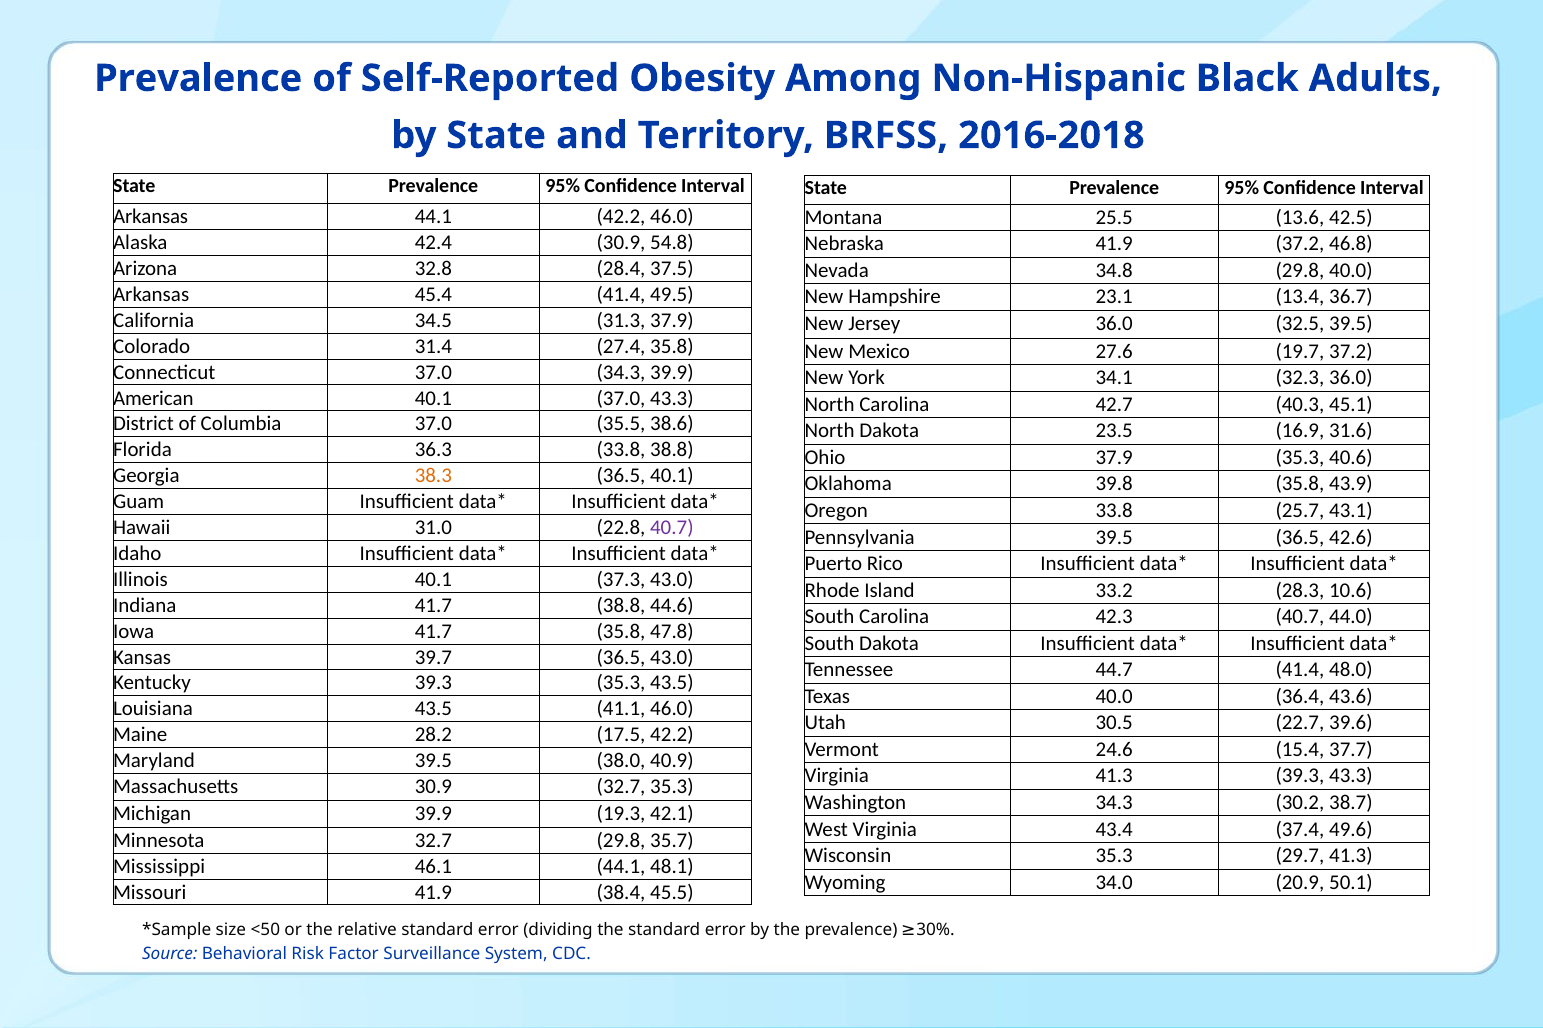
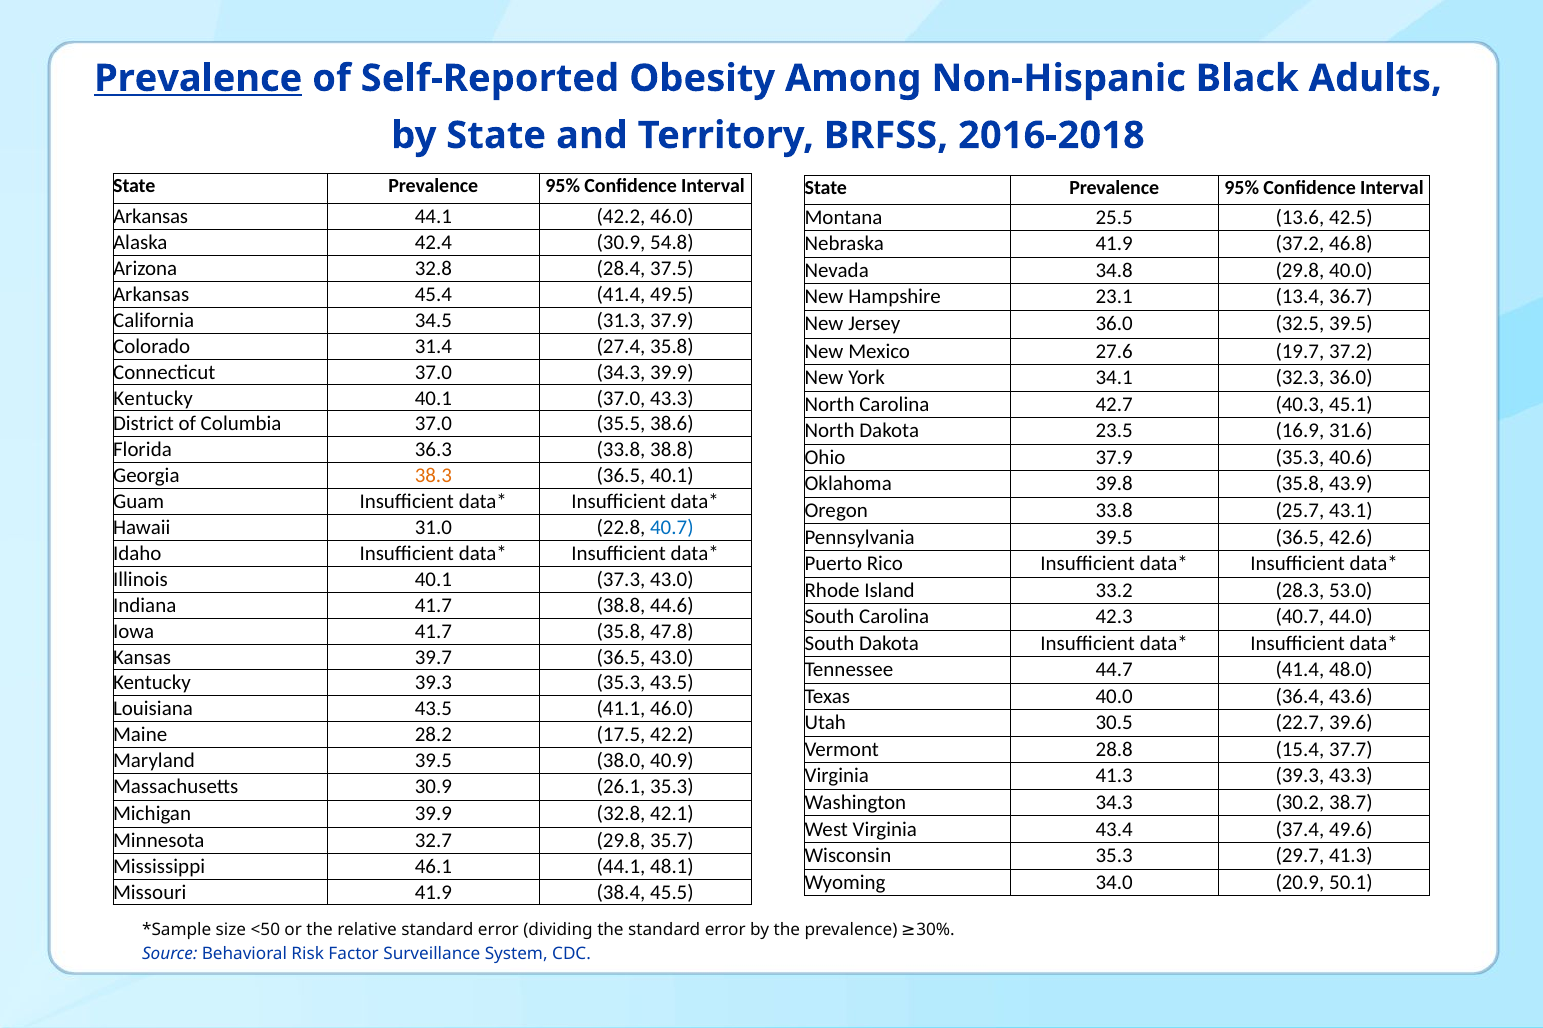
Prevalence underline: none -> present (198, 78)
American: American -> Kentucky (153, 398)
40.7 colour: purple -> blue (672, 528)
10.6: 10.6 -> 53.0 (1351, 591)
24.6: 24.6 -> 28.8 (1114, 750)
30.9 32.7: 32.7 -> 26.1 (621, 787)
39.9 19.3: 19.3 -> 32.8 (621, 814)
